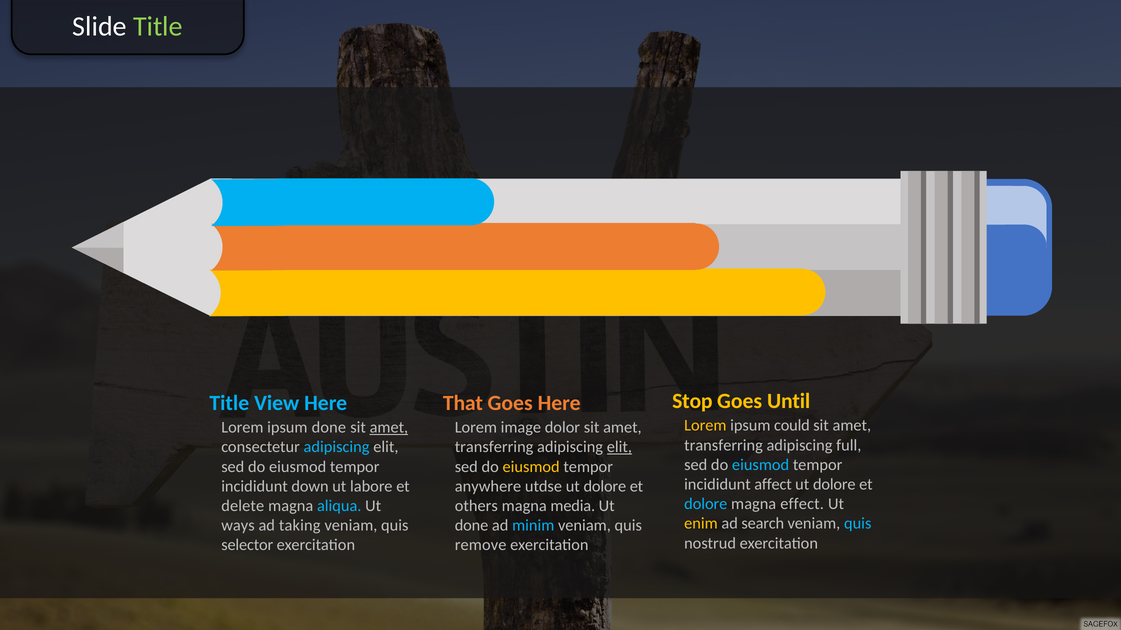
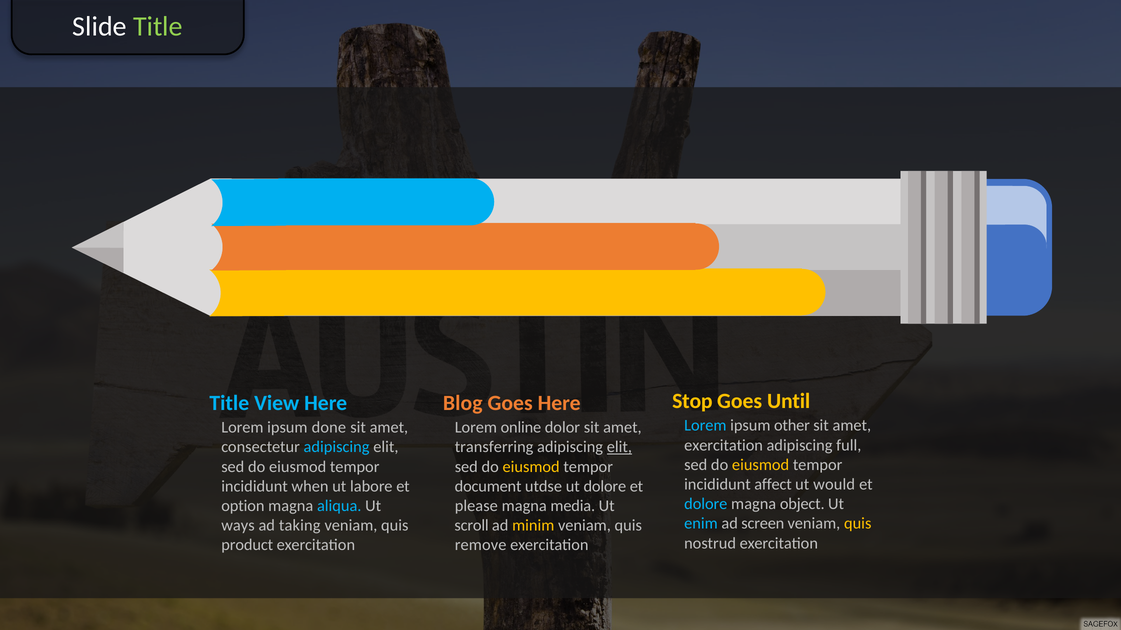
That: That -> Blog (463, 404)
Lorem colour: yellow -> light blue (705, 426)
could: could -> other (792, 426)
amet underline: present -> none (389, 428)
image: image -> online (521, 428)
transferring: transferring -> exercitation (724, 446)
eiusmod colour: light blue -> yellow (761, 465)
dolore: dolore -> would (834, 485)
down: down -> when (310, 487)
anywhere: anywhere -> document (488, 487)
effect: effect -> object (802, 504)
delete: delete -> option (243, 506)
others: others -> please (476, 506)
enim colour: yellow -> light blue (701, 524)
search: search -> screen (763, 524)
quis colour: light blue -> yellow (858, 524)
done: done -> scroll (472, 526)
minim colour: light blue -> yellow (533, 526)
selector: selector -> product (247, 546)
